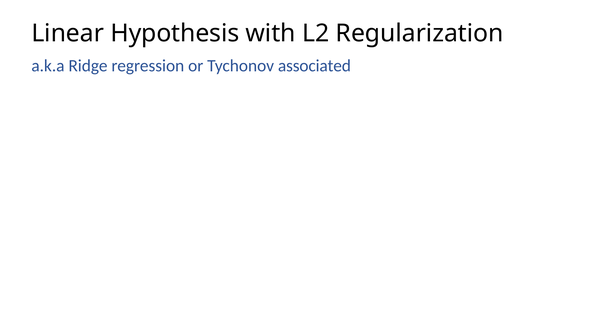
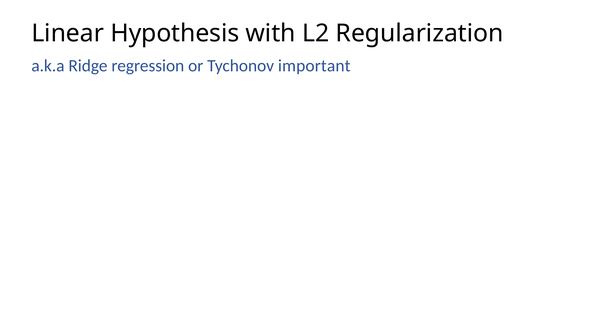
associated: associated -> important (314, 66)
